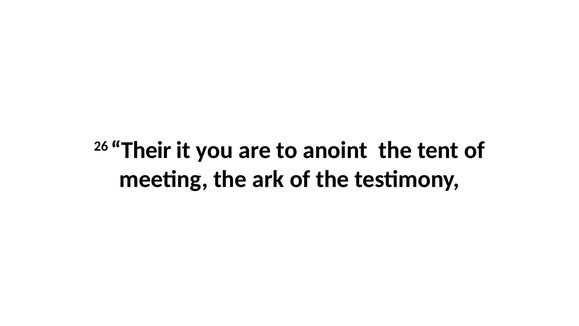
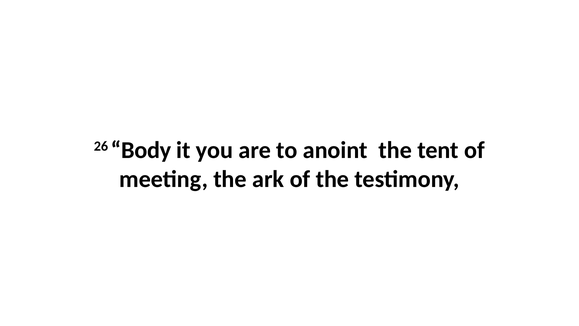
Their: Their -> Body (141, 150)
